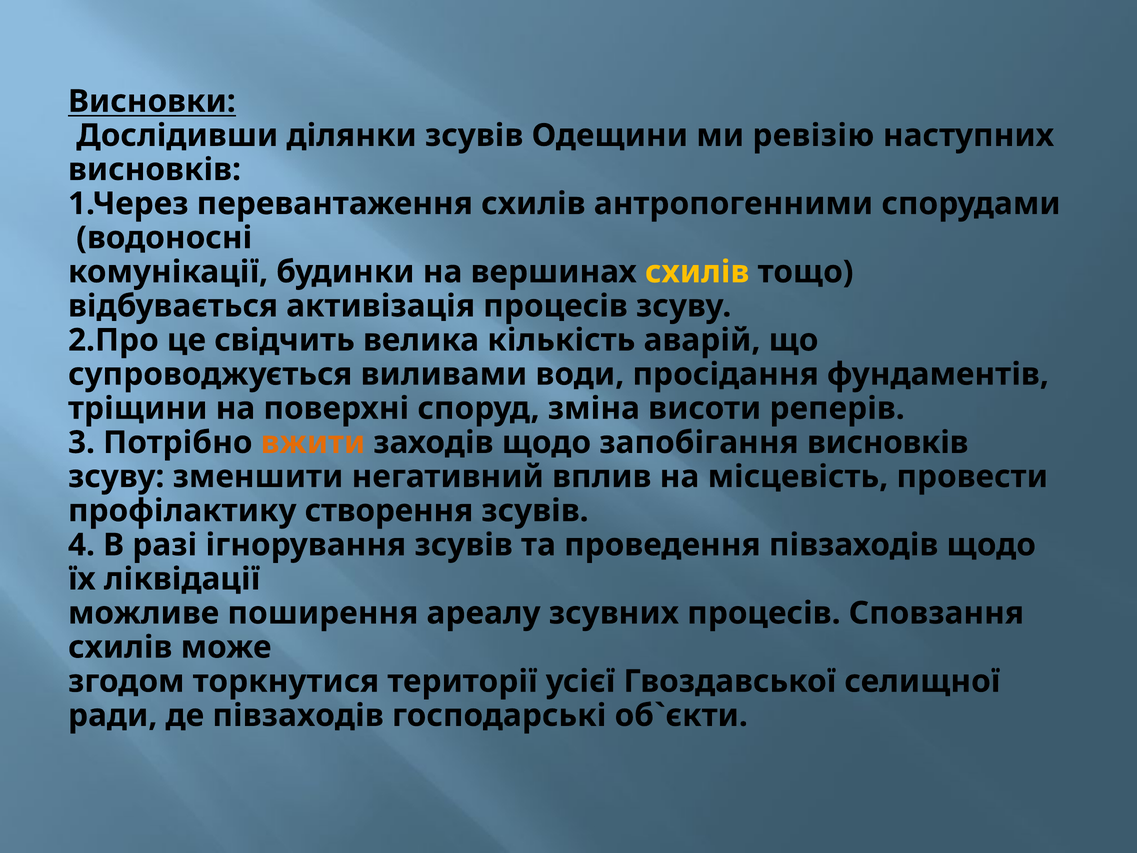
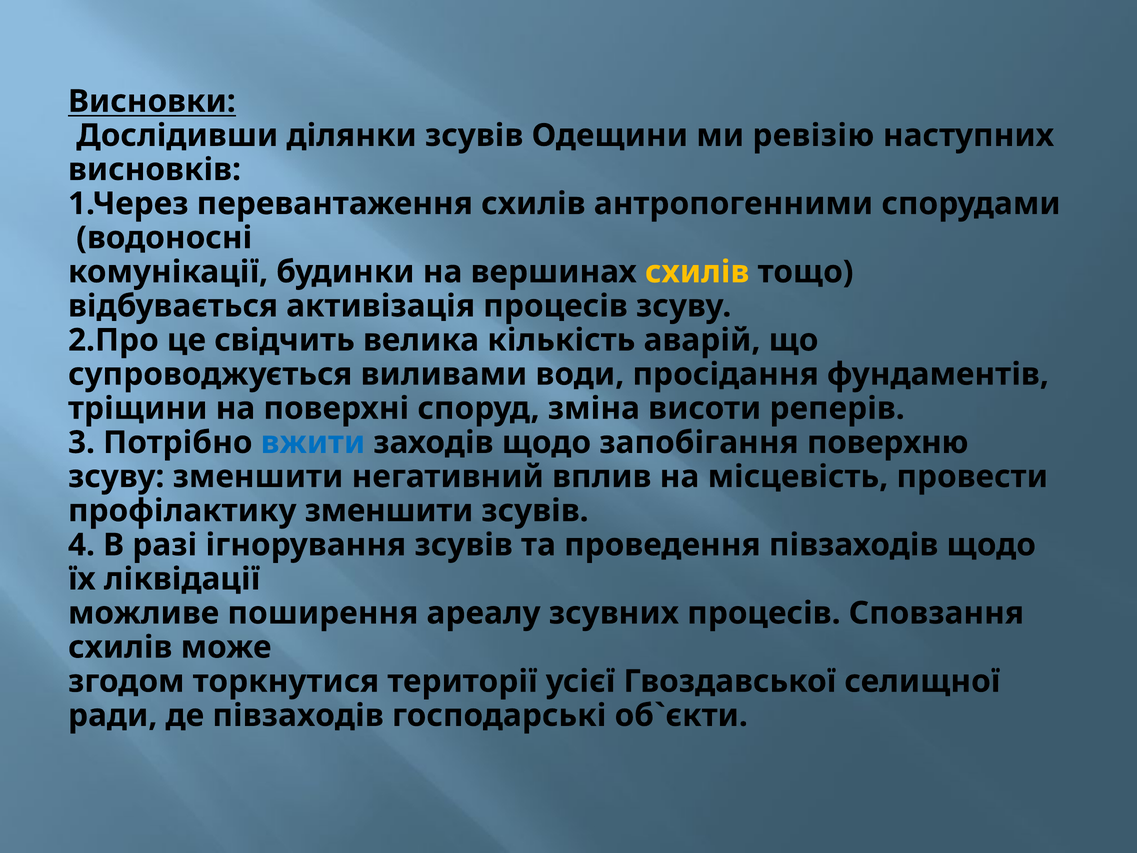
вжити colour: orange -> blue (313, 442)
запобігання висновків: висновків -> поверхню (888, 442)
профілактику створення: створення -> зменшити (389, 511)
